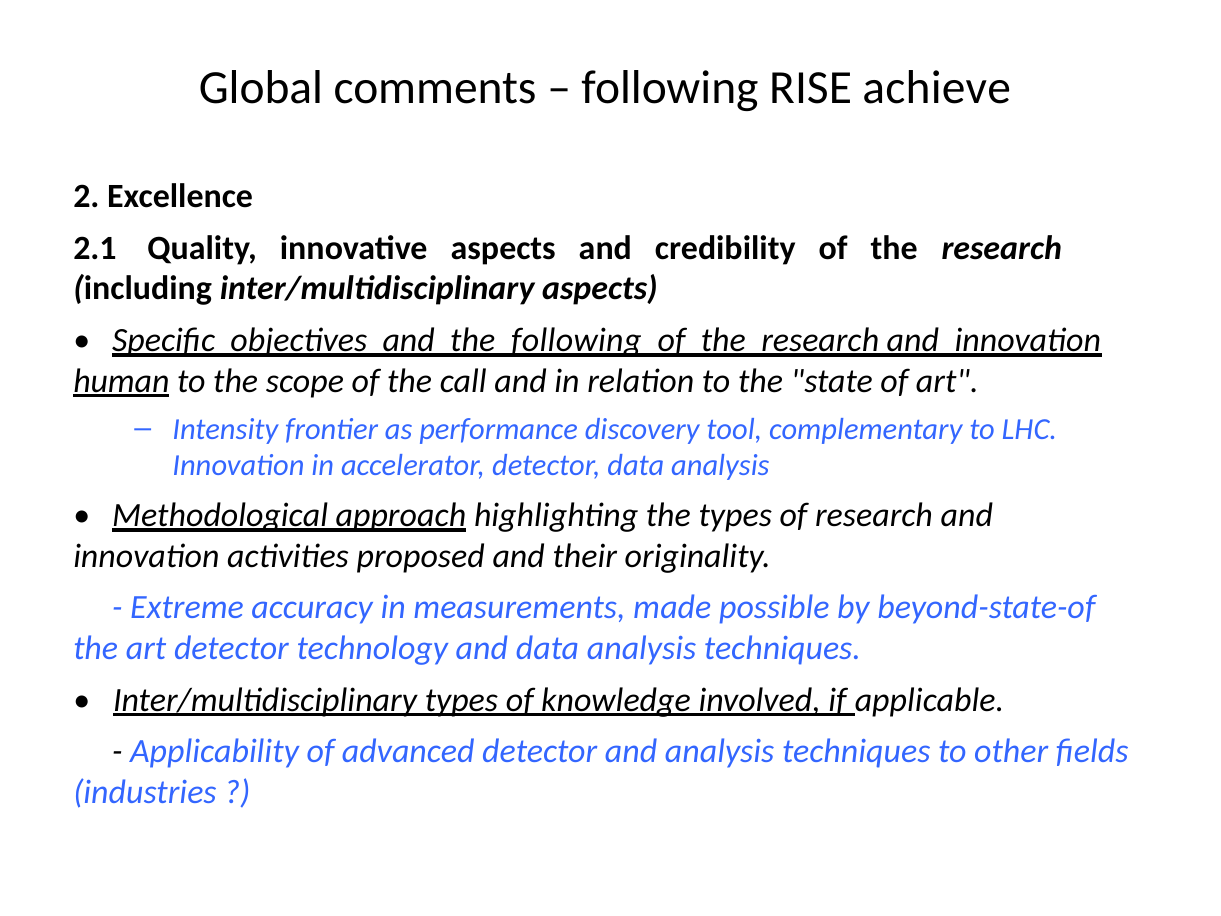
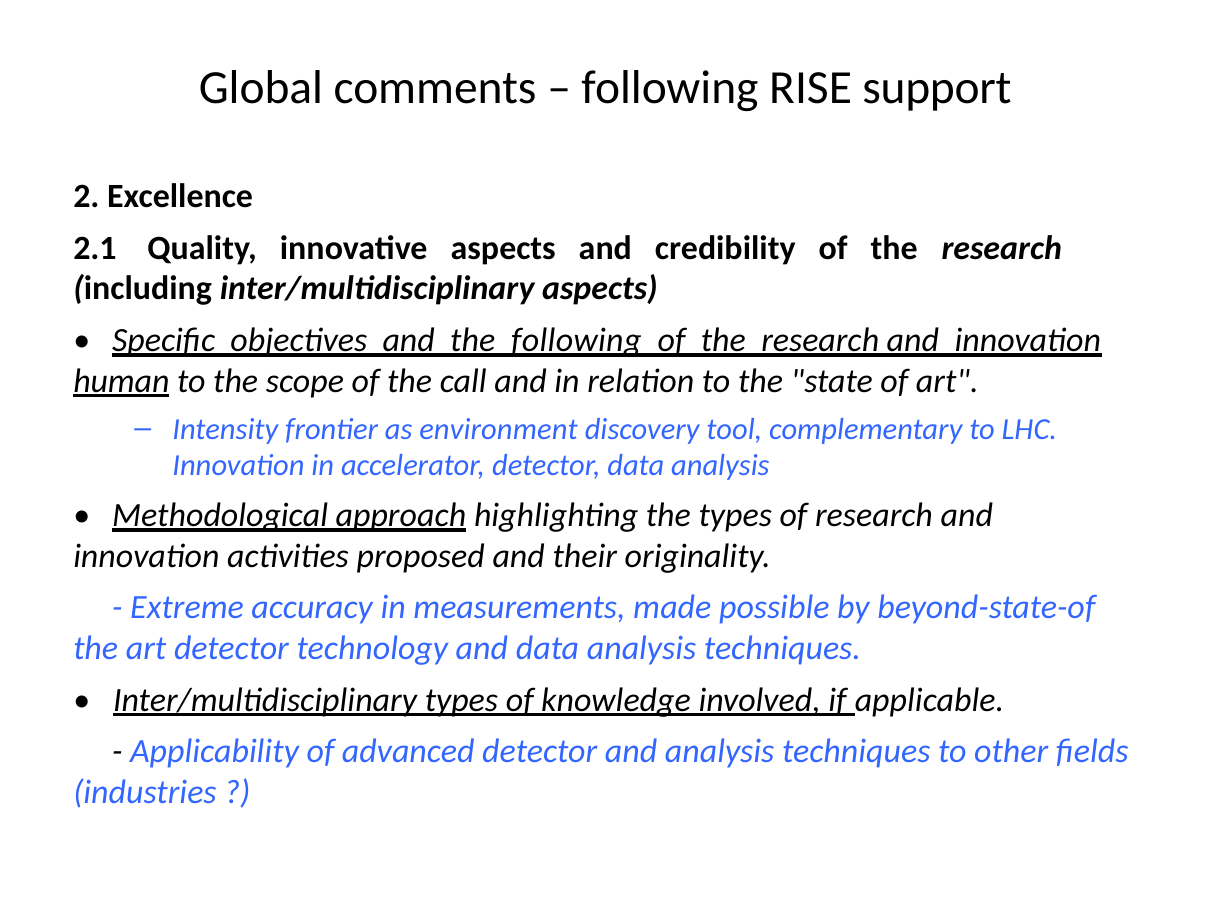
achieve: achieve -> support (937, 88)
performance: performance -> environment (499, 429)
